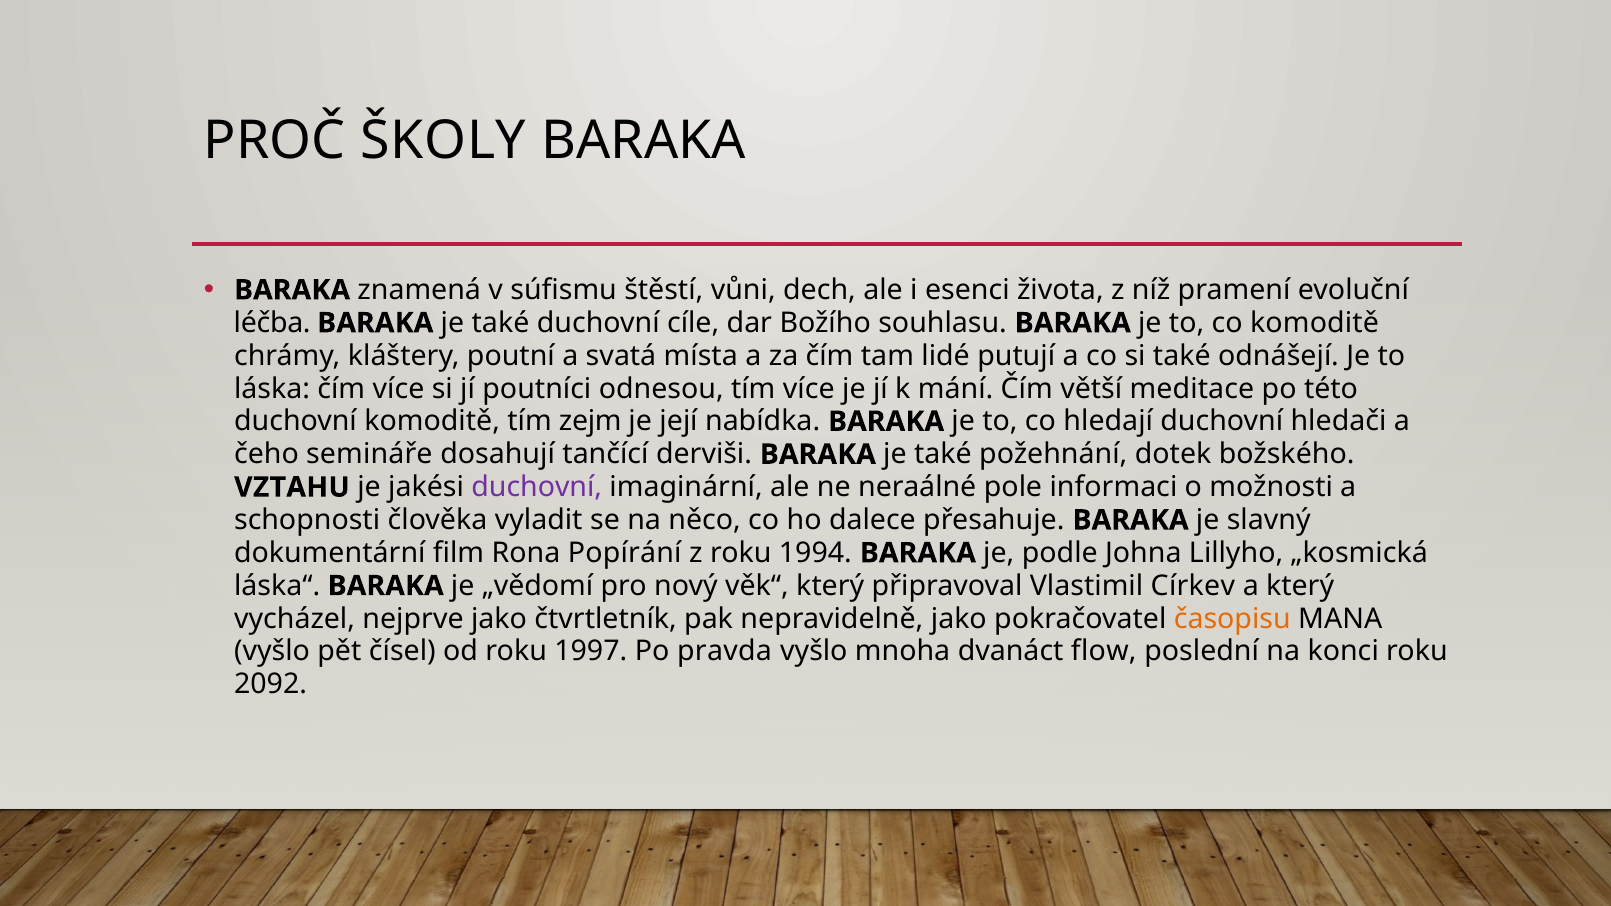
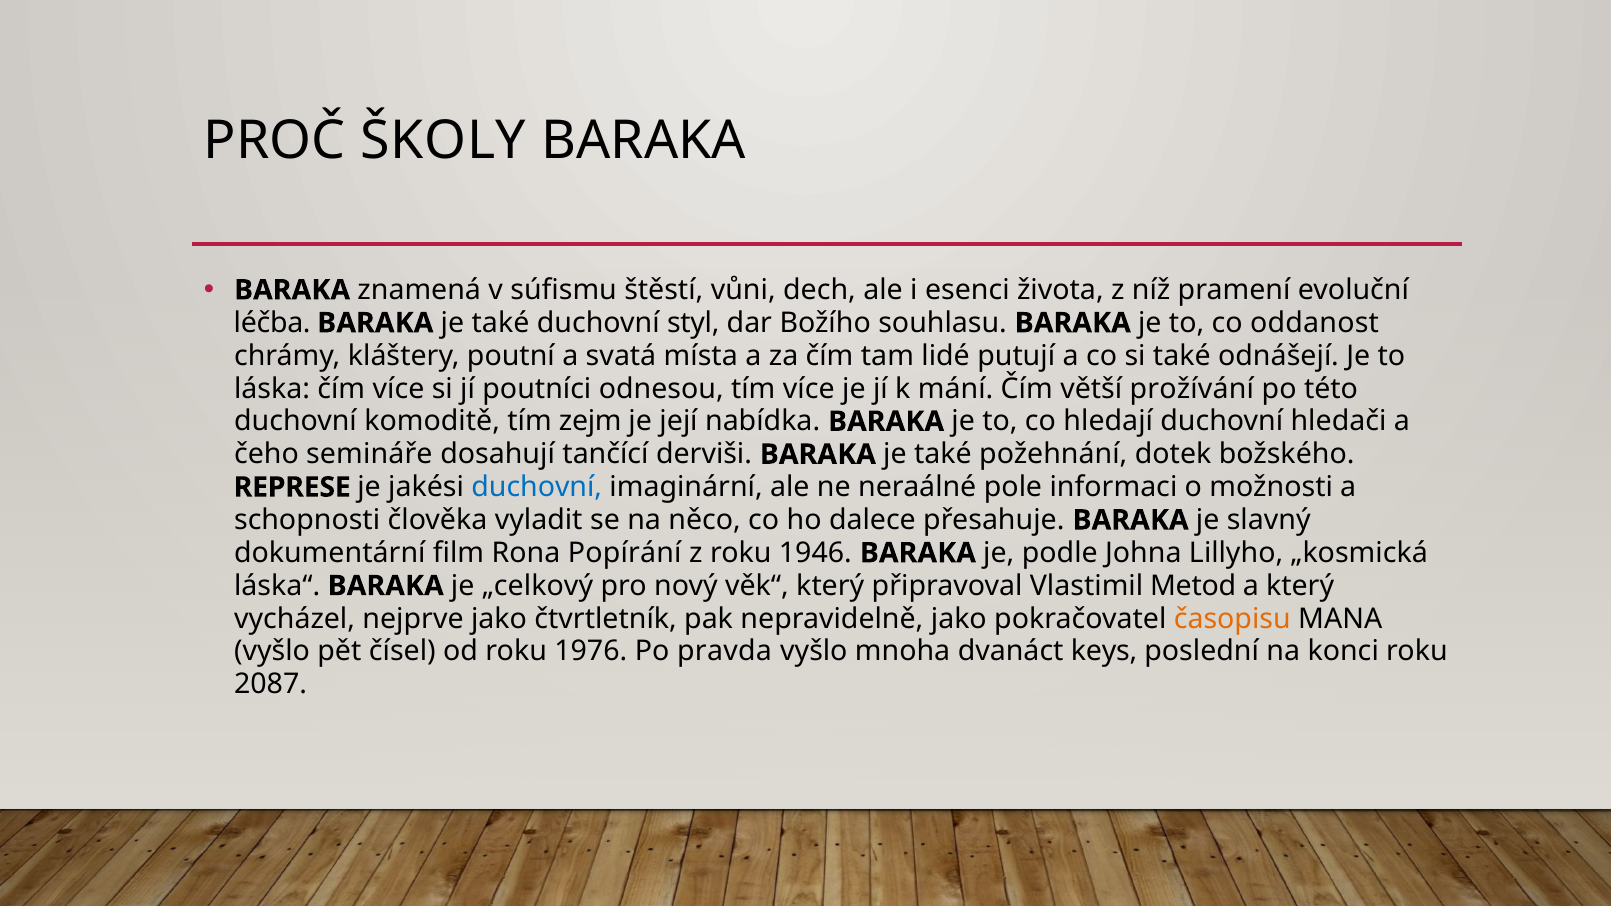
cíle: cíle -> styl (693, 323)
co komoditě: komoditě -> oddanost (1315, 323)
meditace: meditace -> prožívání (1192, 389)
VZTAHU: VZTAHU -> REPRESE (292, 487)
duchovní colour: purple -> blue (537, 487)
1994: 1994 -> 1946 (815, 553)
„vědomí: „vědomí -> „celkový (538, 586)
Církev: Církev -> Metod (1193, 586)
1997: 1997 -> 1976 (591, 652)
flow: flow -> keys (1104, 652)
2092: 2092 -> 2087 (271, 685)
